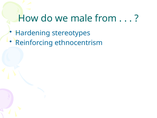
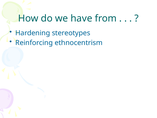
male: male -> have (81, 18)
